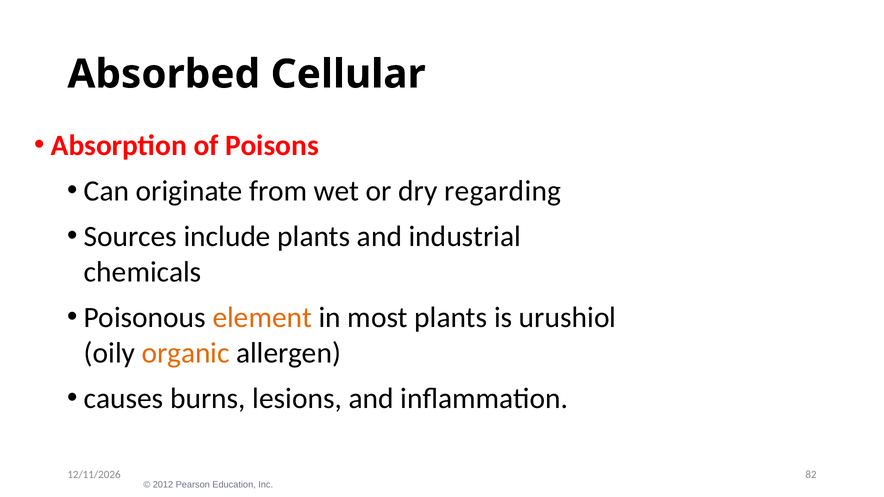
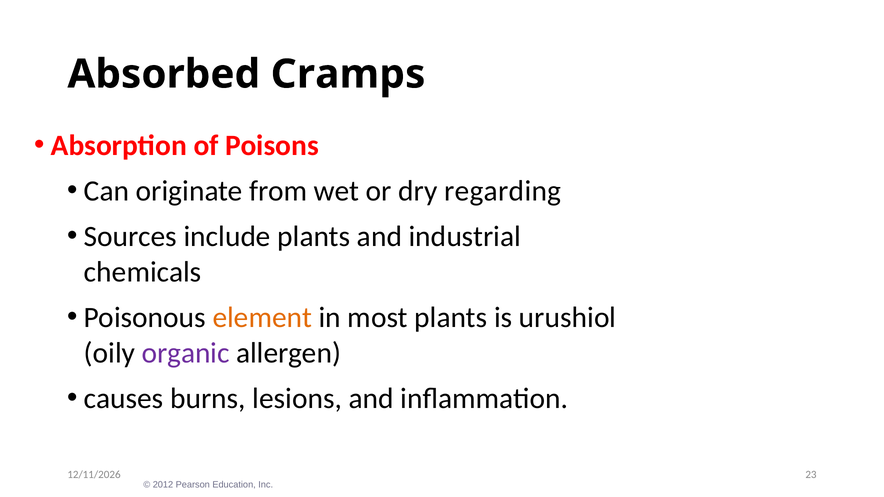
Cellular: Cellular -> Cramps (348, 74)
organic colour: orange -> purple (186, 353)
82: 82 -> 23 (811, 475)
